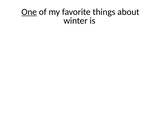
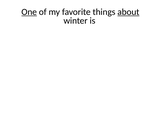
about underline: none -> present (128, 12)
